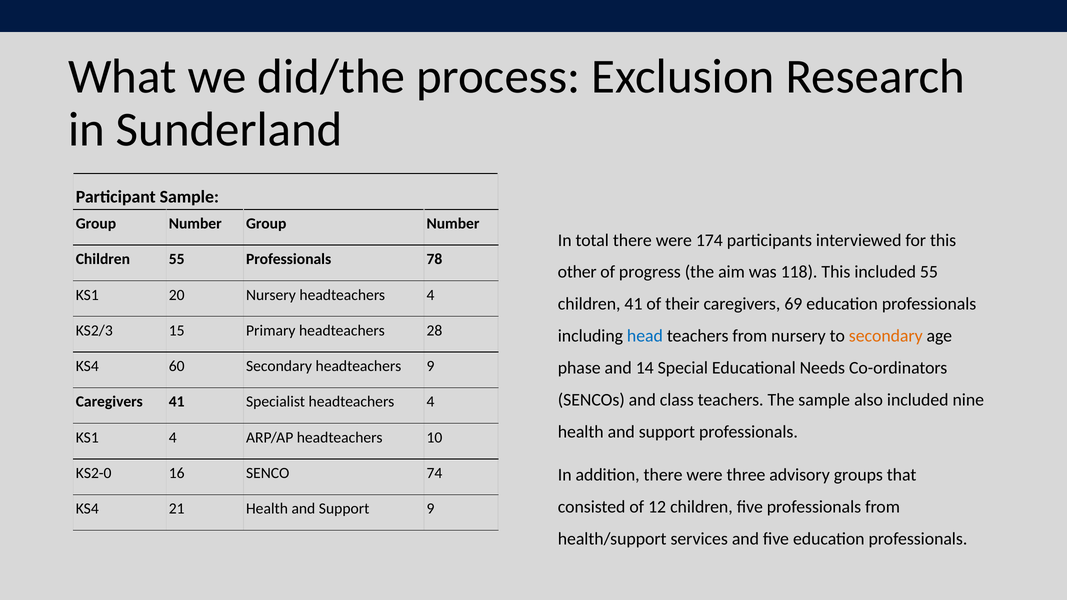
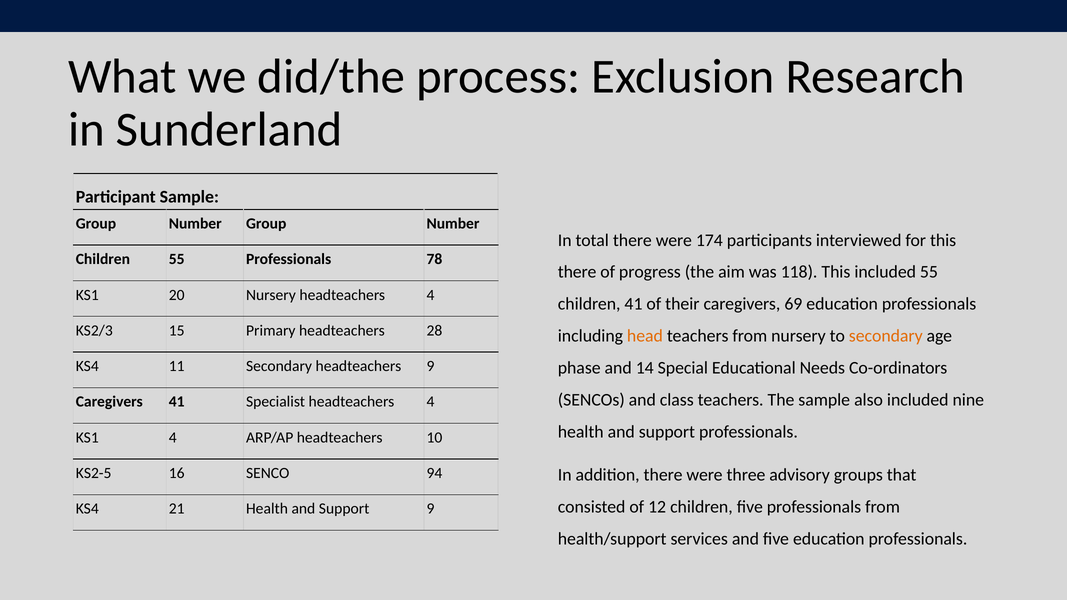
other: other -> there (577, 272)
head colour: blue -> orange (645, 336)
60: 60 -> 11 (177, 366)
KS2-0: KS2-0 -> KS2-5 (94, 473)
74: 74 -> 94 (434, 473)
